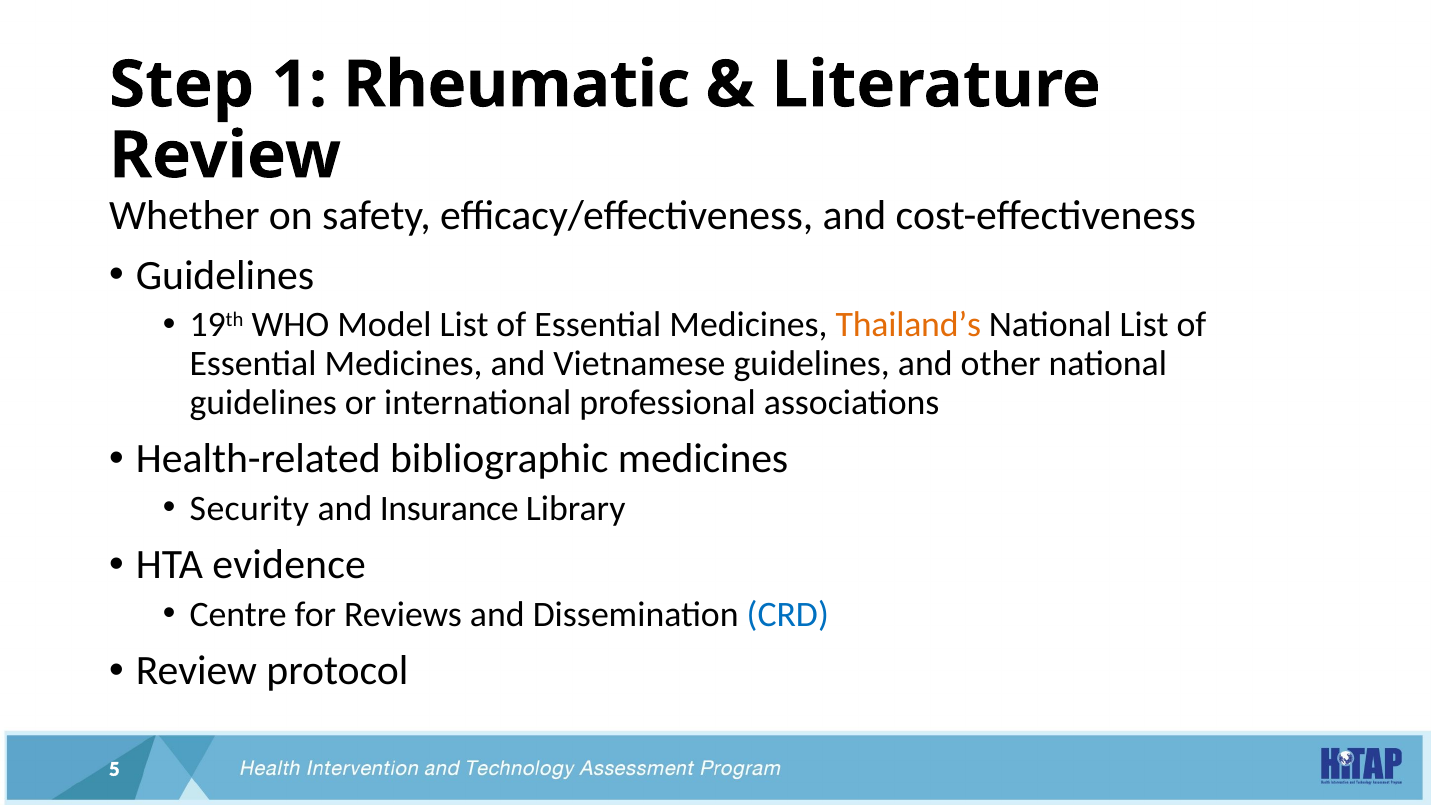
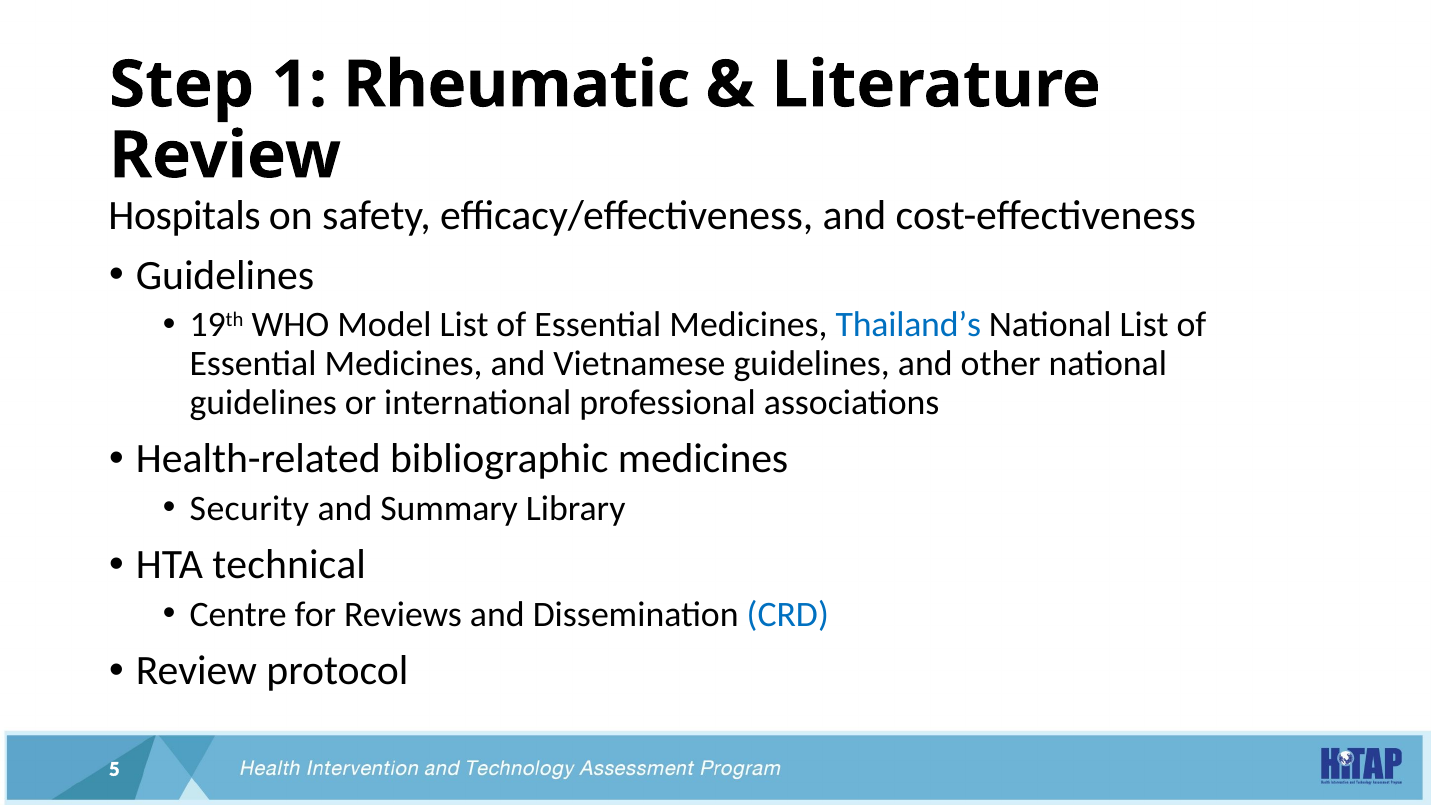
Whether: Whether -> Hospitals (185, 216)
Thailand’s colour: orange -> blue (908, 325)
Insurance: Insurance -> Summary (449, 508)
evidence: evidence -> technical (289, 565)
